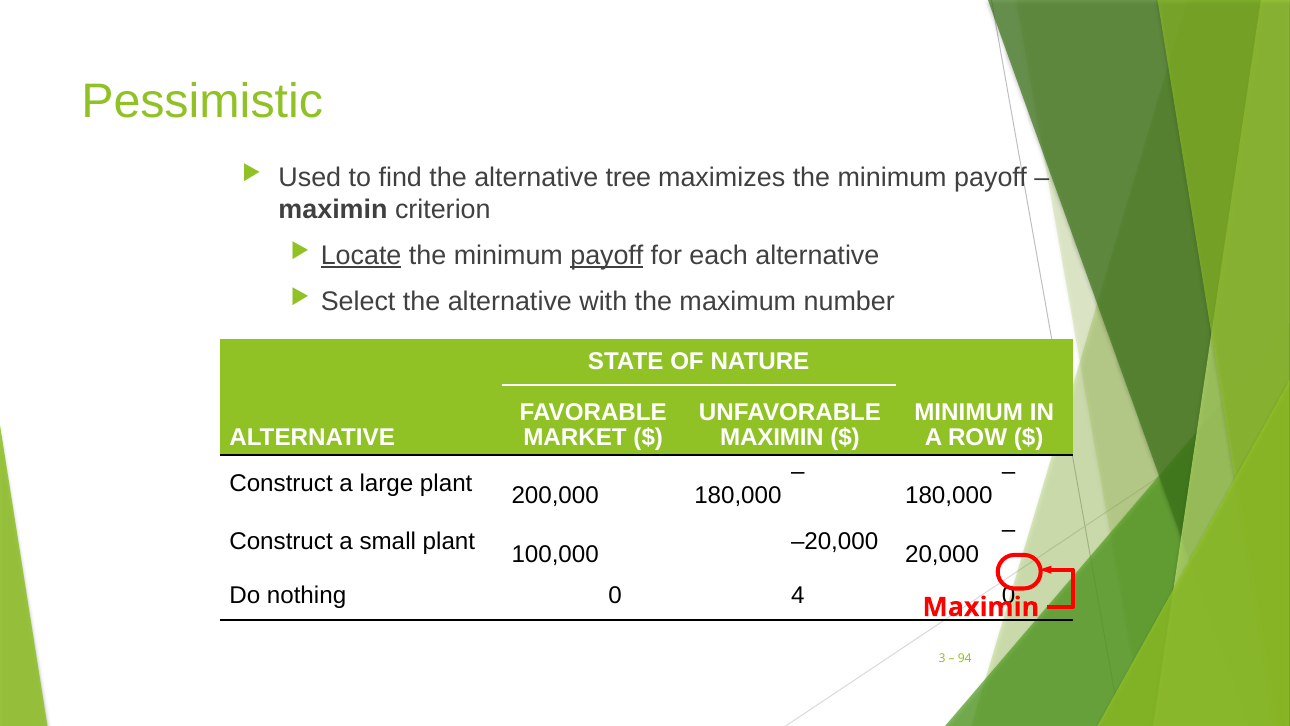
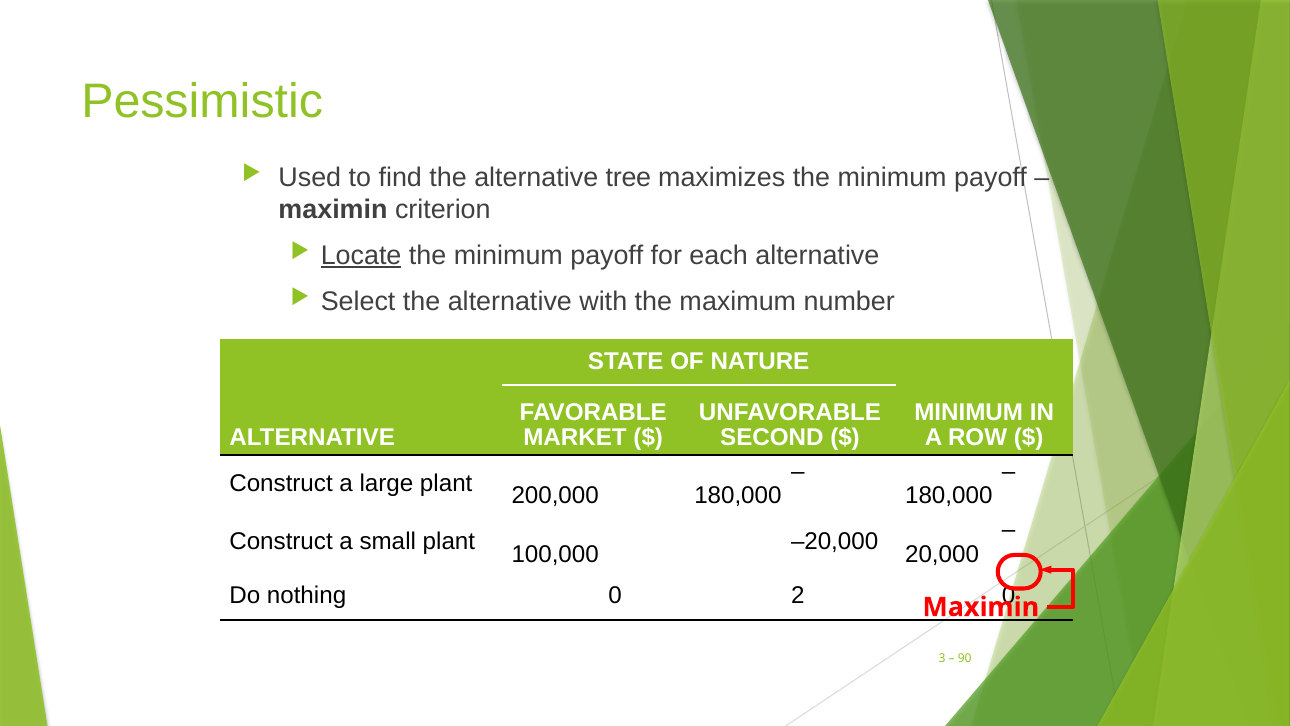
payoff underline: present -> none (607, 255)
MAXIMIN: MAXIMIN -> SECOND (772, 437)
4: 4 -> 2 (798, 595)
94: 94 -> 90 (965, 658)
